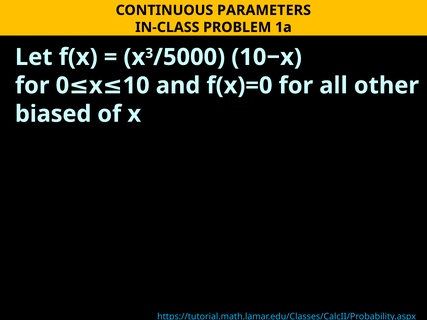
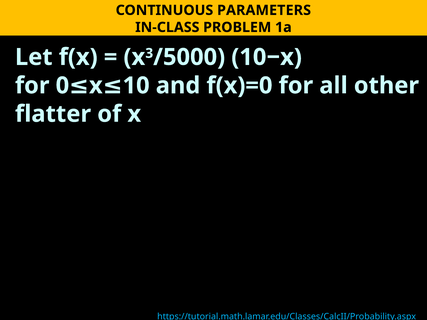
biased: biased -> flatter (53, 114)
